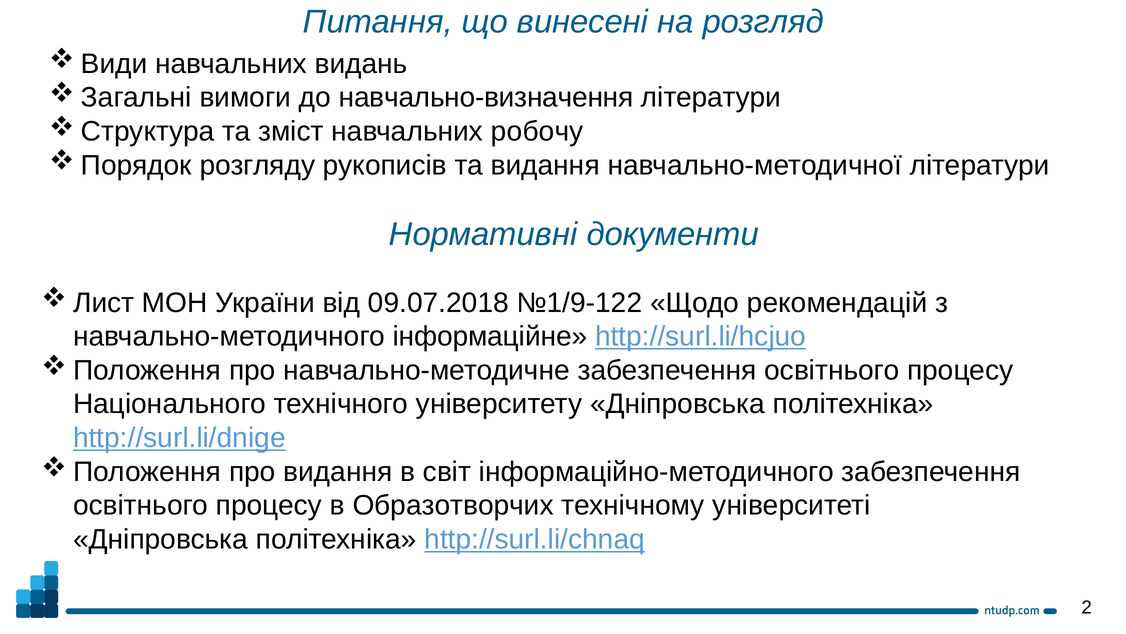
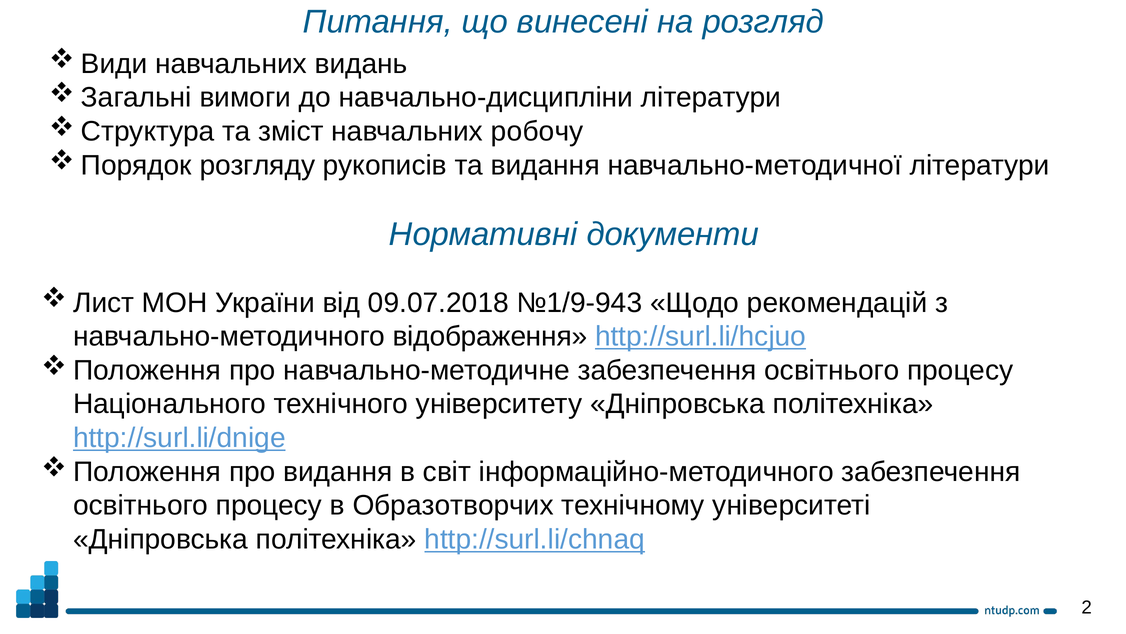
навчально-визначення: навчально-визначення -> навчально-дисципліни (486, 97)
№1/9-122: №1/9-122 -> №1/9-943 (579, 302)
інформаційне: інформаційне -> відображення (490, 336)
